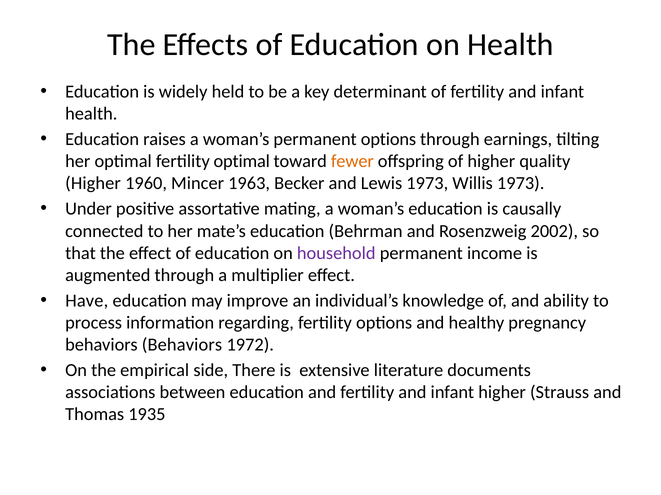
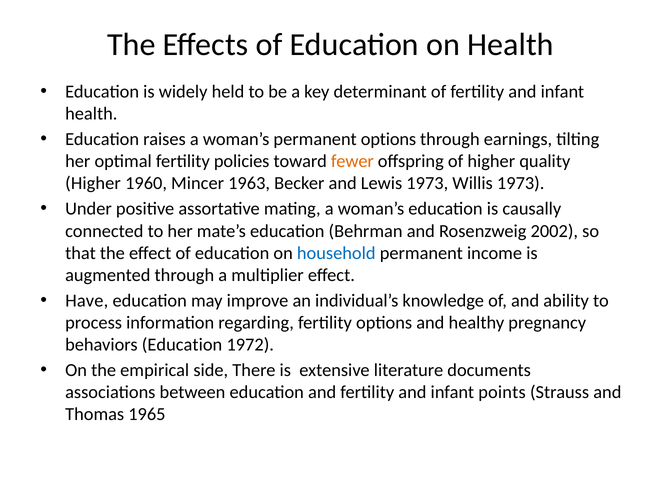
fertility optimal: optimal -> policies (242, 162)
household colour: purple -> blue (336, 253)
behaviors Behaviors: Behaviors -> Education (182, 345)
infant higher: higher -> points (502, 393)
1935: 1935 -> 1965 (147, 415)
